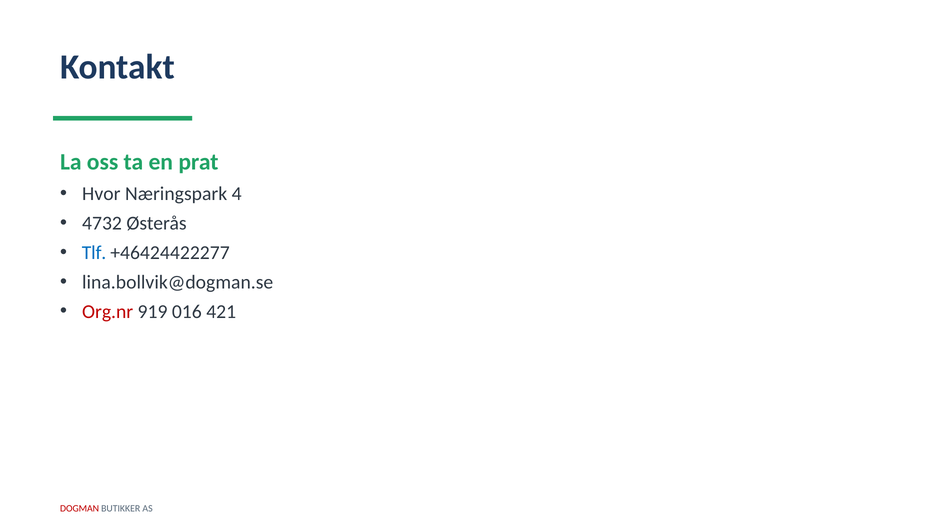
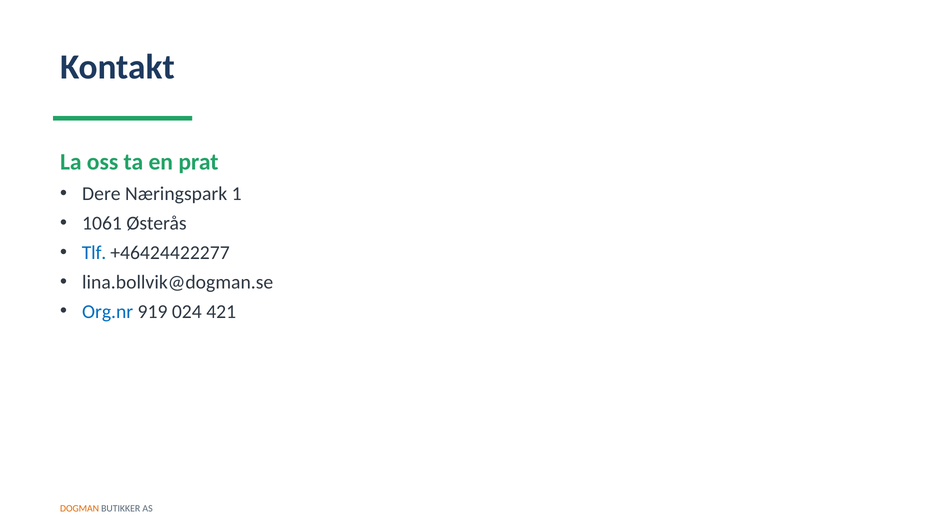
Hvor: Hvor -> Dere (101, 194)
4: 4 -> 1 (237, 194)
4732: 4732 -> 1061 (102, 223)
Org.nr colour: red -> blue (108, 312)
016: 016 -> 024 (187, 312)
DOGMAN colour: red -> orange (80, 509)
